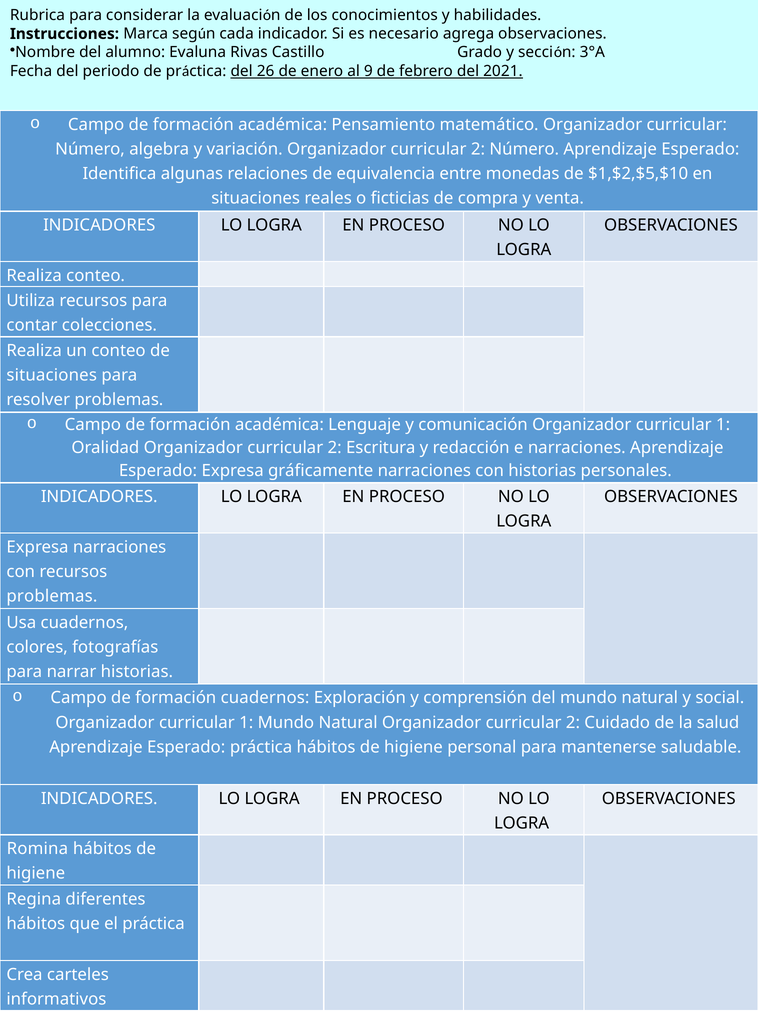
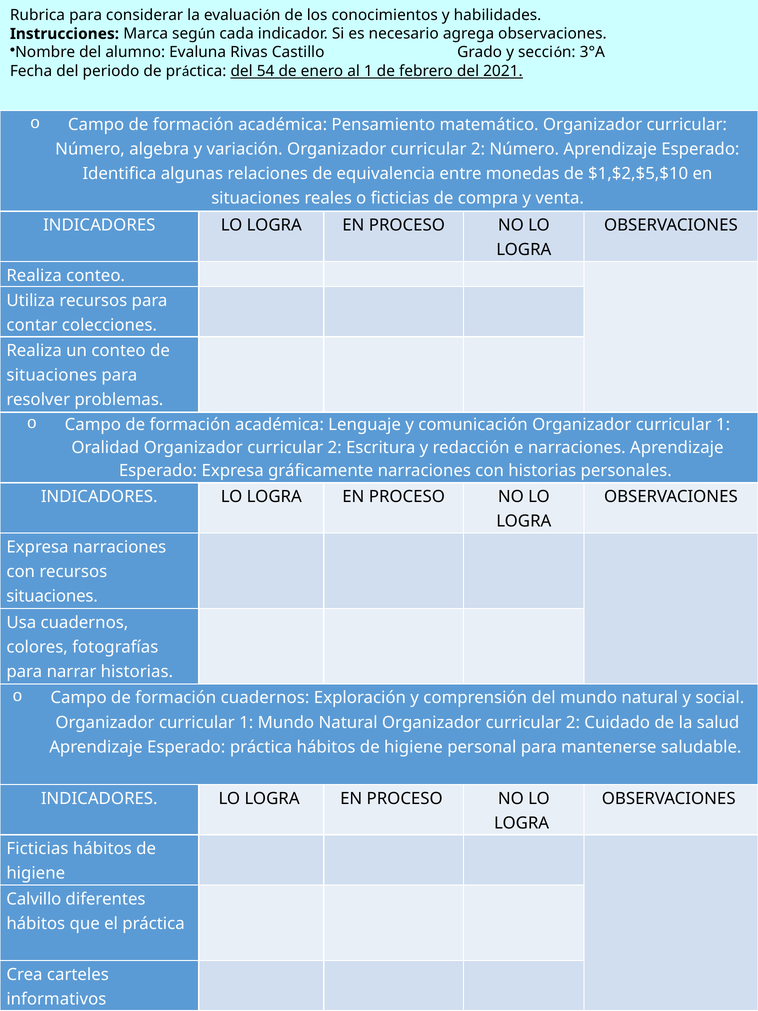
26: 26 -> 54 (266, 71)
al 9: 9 -> 1 (368, 71)
problemas: problemas -> situaciones (52, 596)
Romina: Romina -> Ficticias (37, 848)
Regina: Regina -> Calvillo (34, 899)
